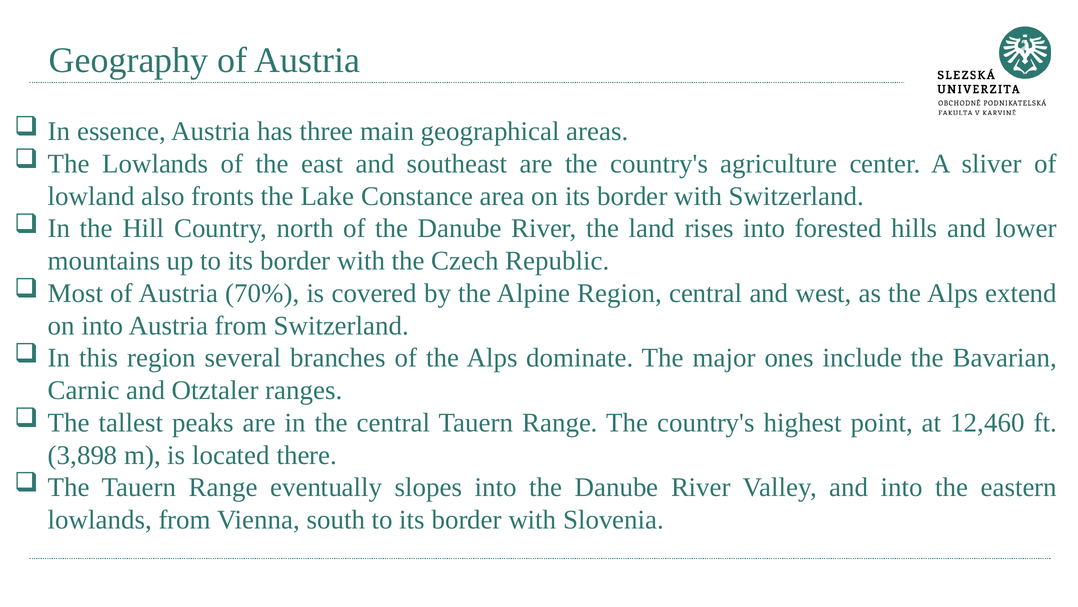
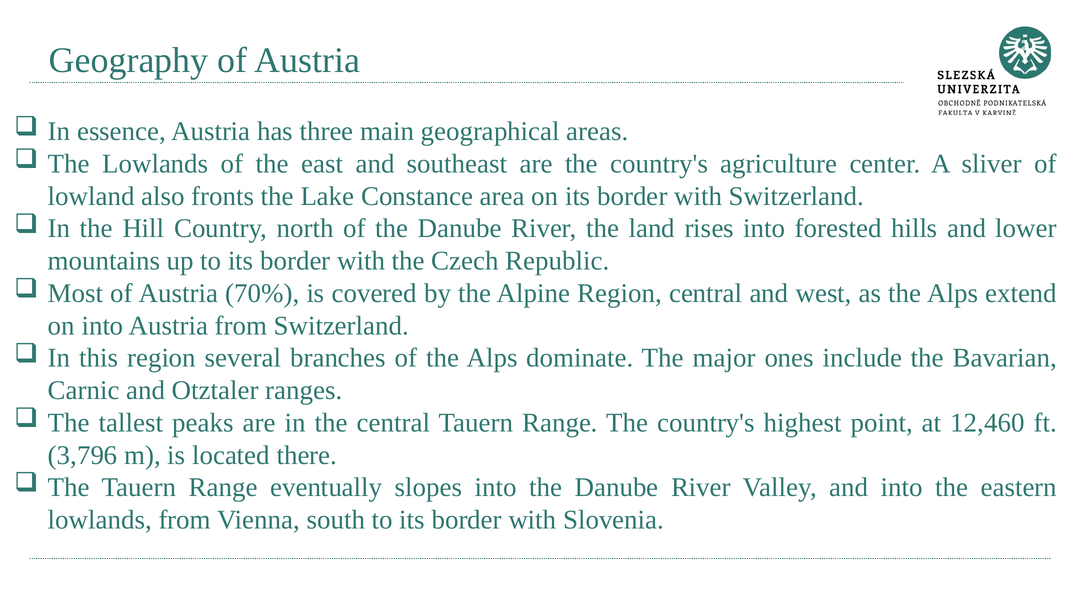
3,898: 3,898 -> 3,796 (83, 455)
